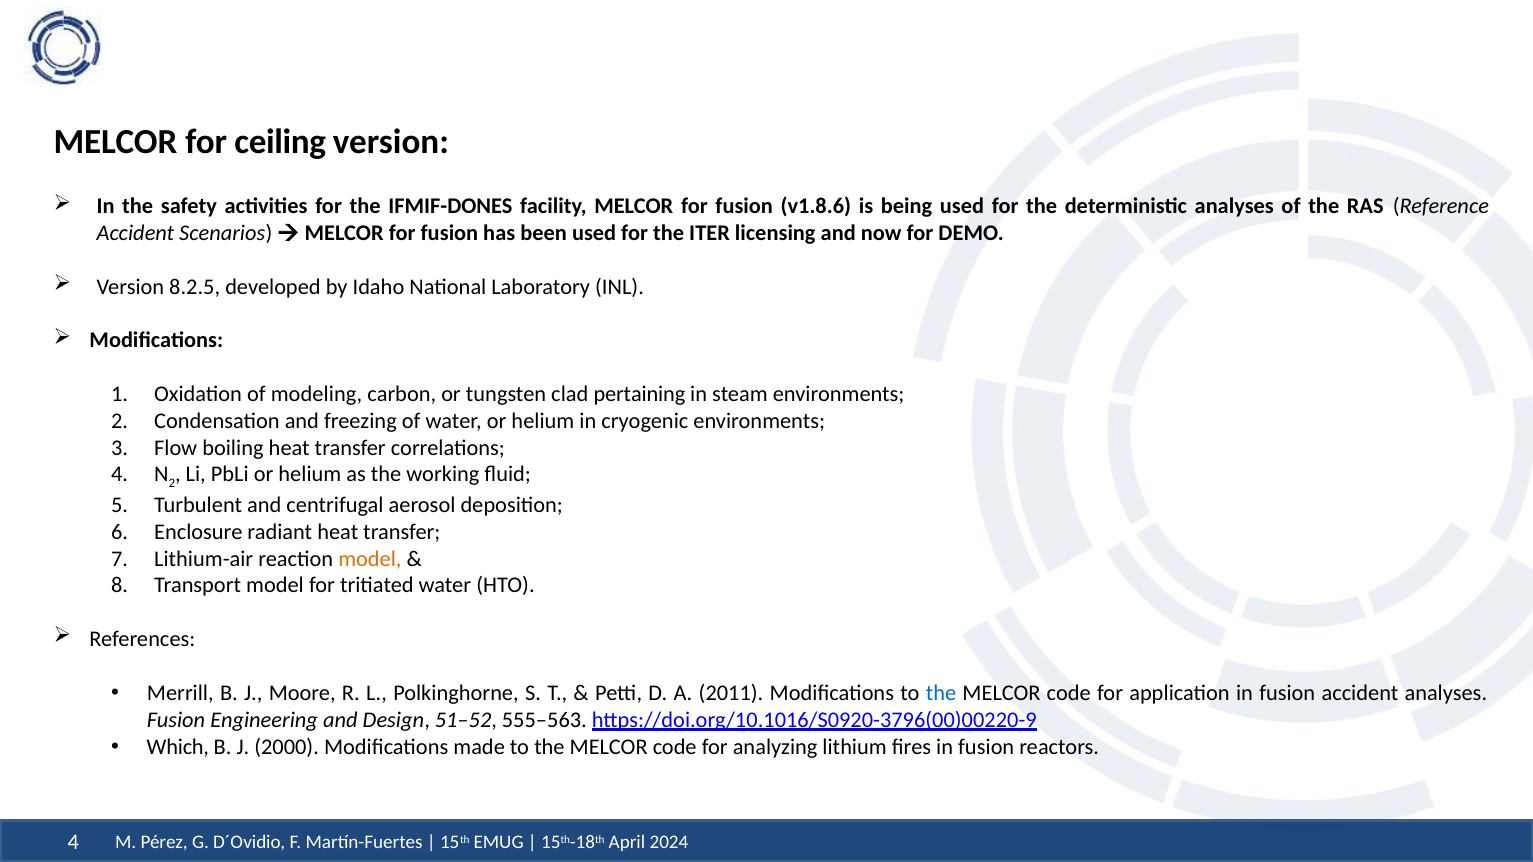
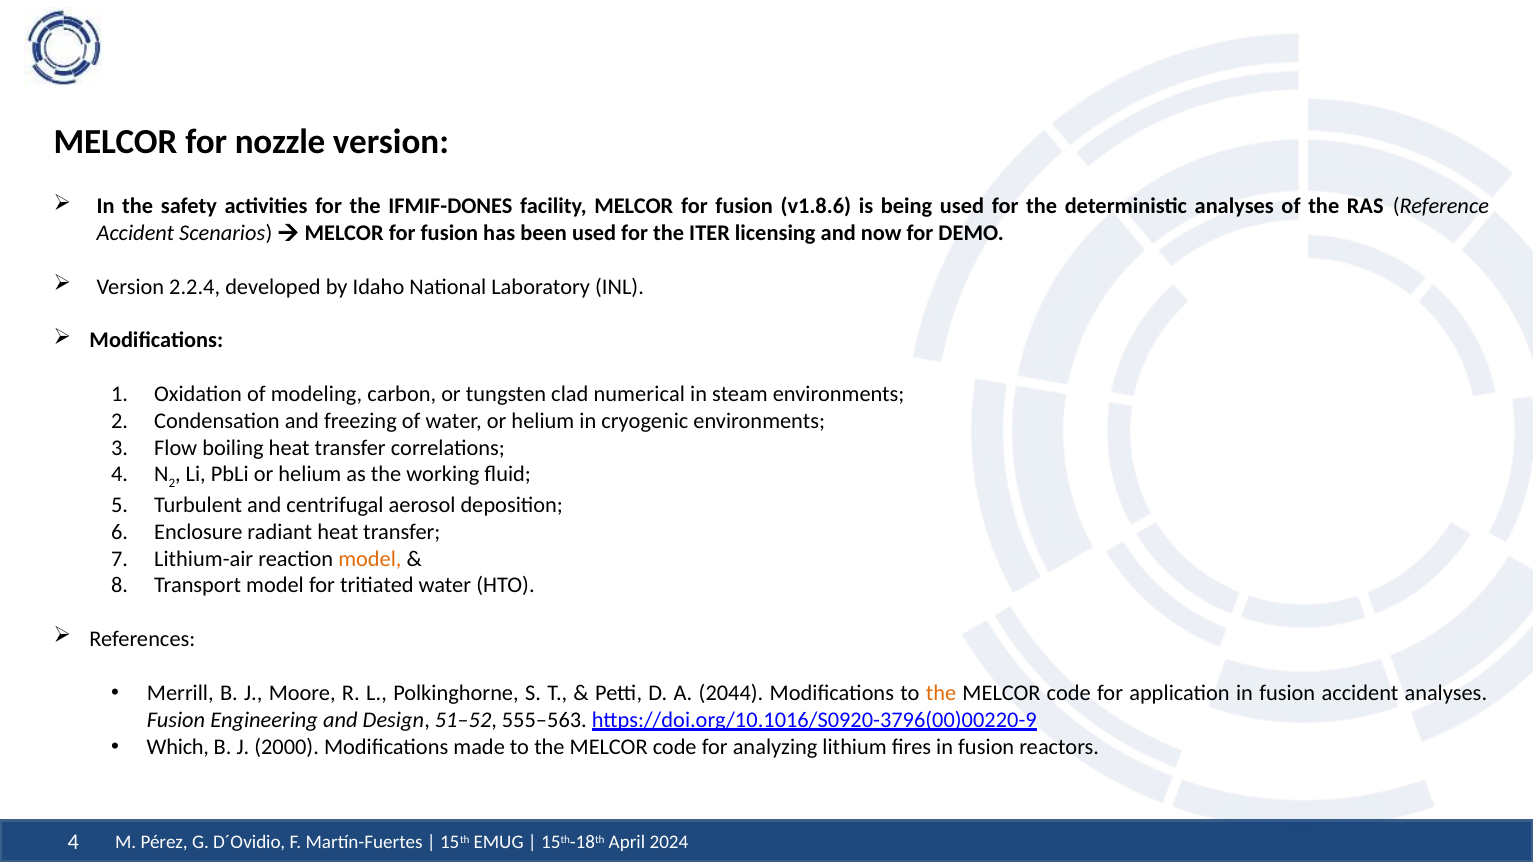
ceiling: ceiling -> nozzle (280, 142)
8.2.5: 8.2.5 -> 2.2.4 (195, 287)
pertaining: pertaining -> numerical (639, 394)
2011: 2011 -> 2044 (731, 693)
the colour: blue -> orange (941, 693)
